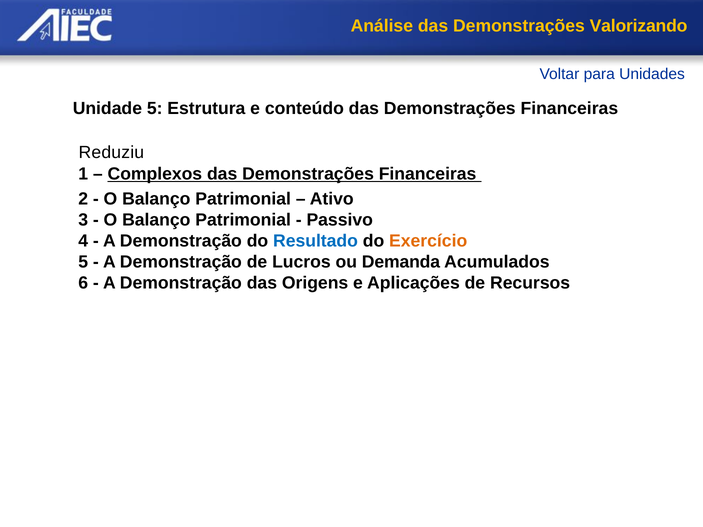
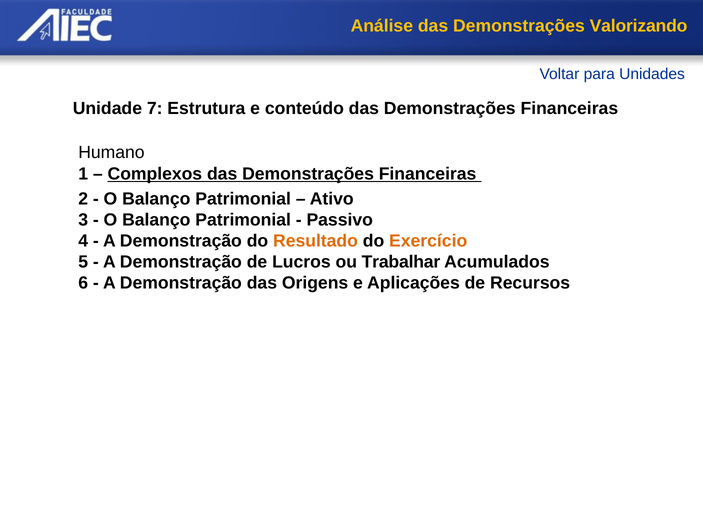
Unidade 5: 5 -> 7 (155, 109)
Reduziu: Reduziu -> Humano (111, 153)
Resultado colour: blue -> orange (316, 241)
Demanda: Demanda -> Trabalhar (401, 262)
